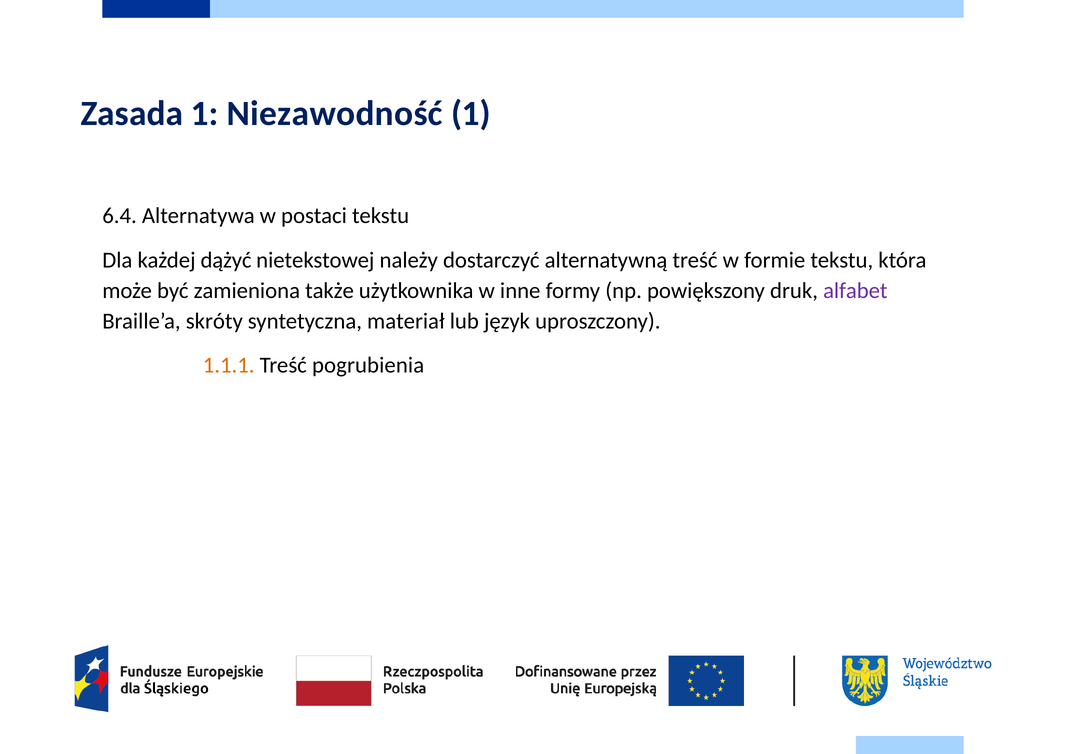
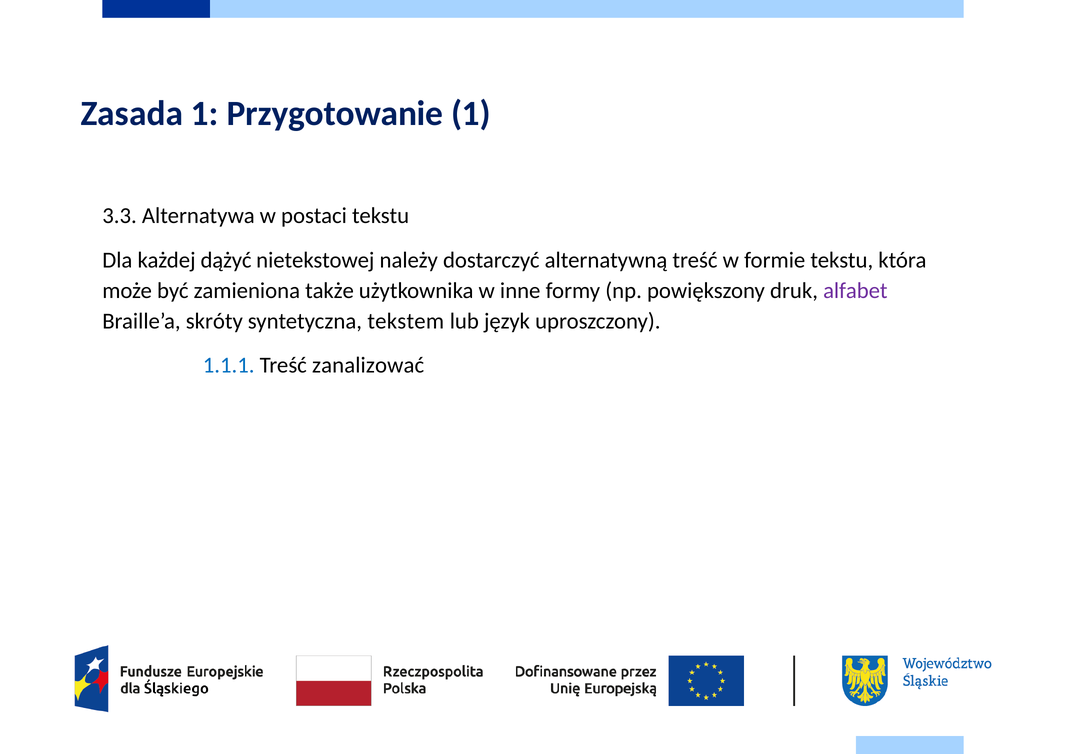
Niezawodność: Niezawodność -> Przygotowanie (335, 113)
6.4: 6.4 -> 3.3 (120, 216)
materiał: materiał -> tekstem (406, 321)
1.1.1 colour: orange -> blue (229, 365)
pogrubienia: pogrubienia -> zanalizować (368, 365)
